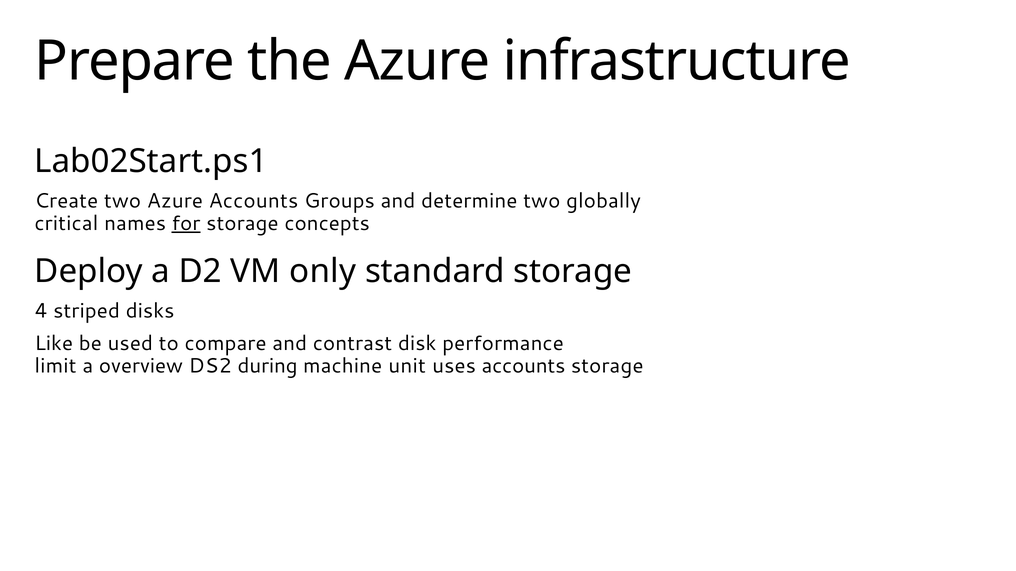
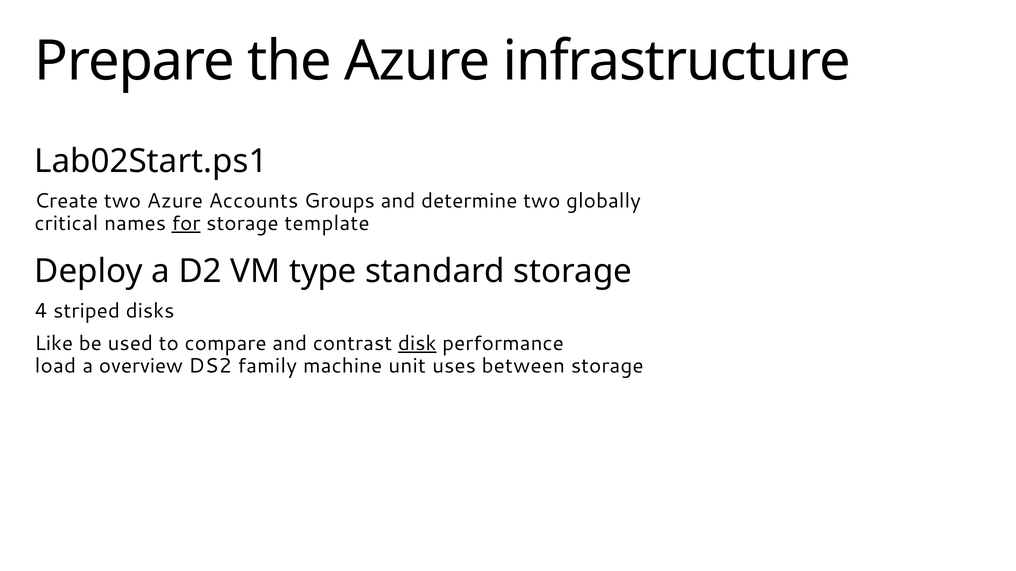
concepts: concepts -> template (327, 224)
only: only -> type (323, 271)
disk underline: none -> present (417, 344)
limit: limit -> load (55, 366)
during: during -> family (267, 366)
uses accounts: accounts -> between (523, 366)
